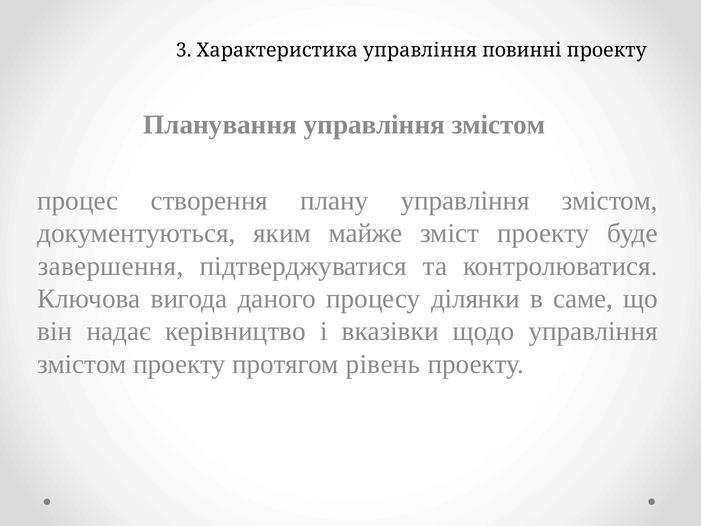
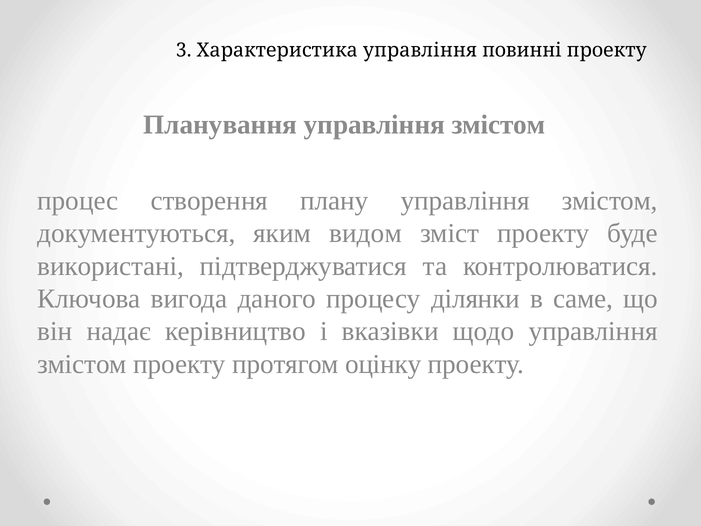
майже: майже -> видом (365, 233)
завершення: завершення -> використані (111, 266)
рівень: рівень -> оцінку (383, 364)
